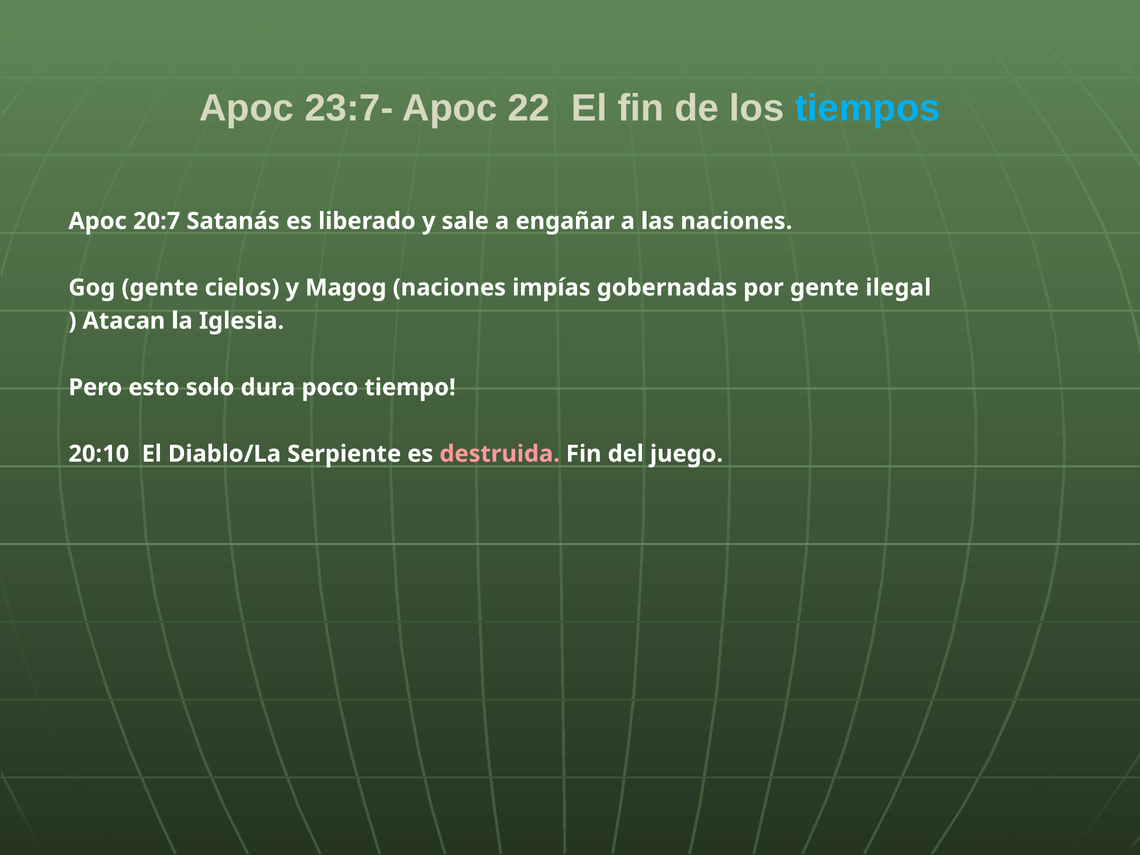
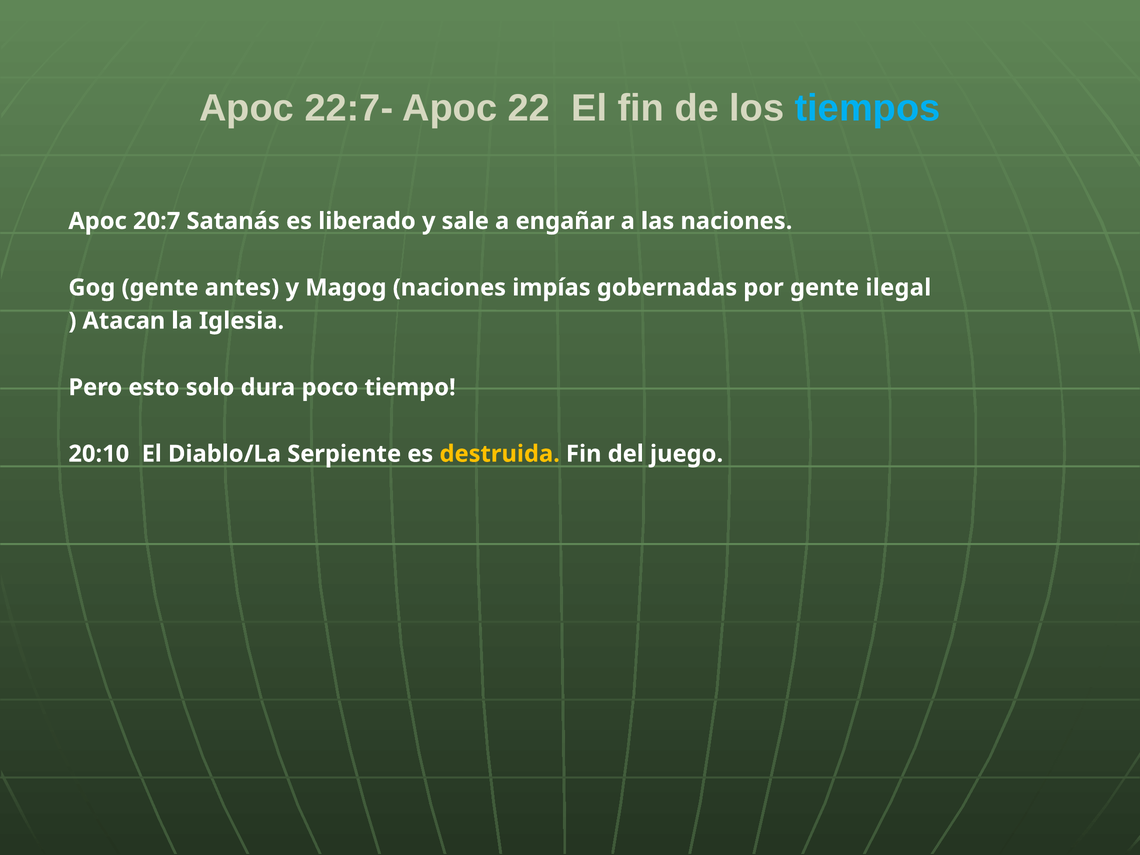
23:7-: 23:7- -> 22:7- (349, 108)
cielos: cielos -> antes (242, 288)
destruida colour: pink -> yellow (500, 454)
